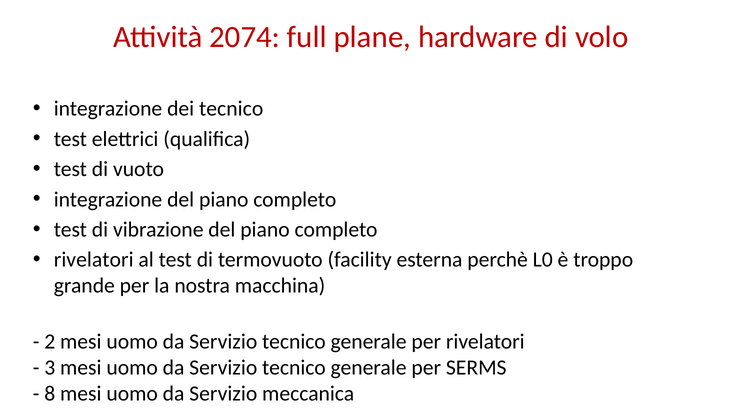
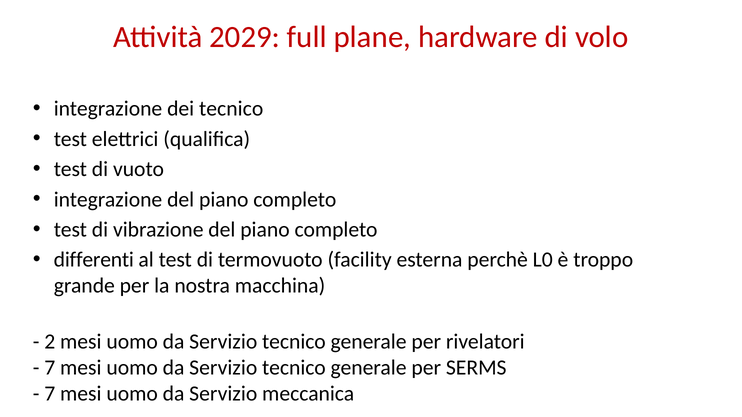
2074: 2074 -> 2029 (245, 37)
rivelatori: rivelatori -> differenti (94, 260)
3: 3 -> 7 (50, 368)
8: 8 -> 7 (50, 394)
